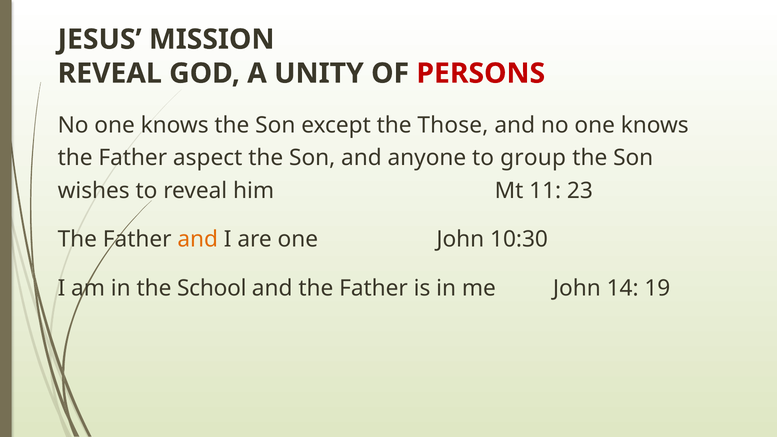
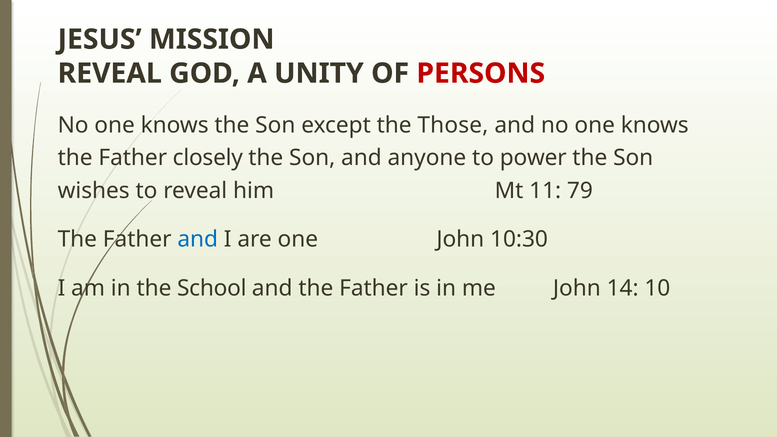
aspect: aspect -> closely (208, 158)
group: group -> power (533, 158)
23: 23 -> 79 (580, 191)
and colour: orange -> blue (198, 239)
19: 19 -> 10 (657, 288)
